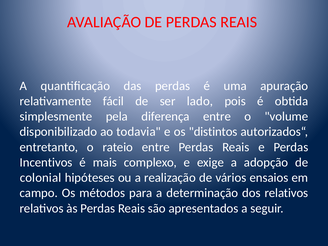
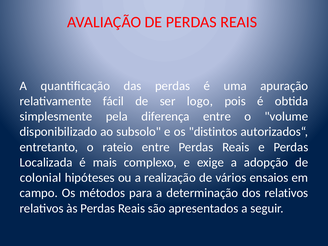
lado: lado -> logo (200, 101)
todavia: todavia -> subsolo (139, 132)
Incentivos: Incentivos -> Localizada (46, 162)
